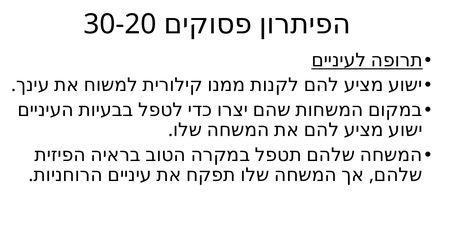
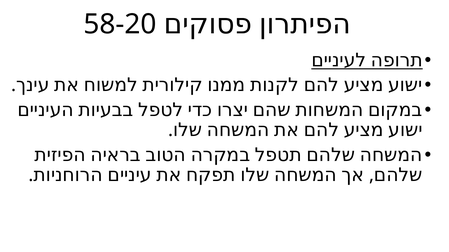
30-20: 30-20 -> 58-20 (120, 24)
